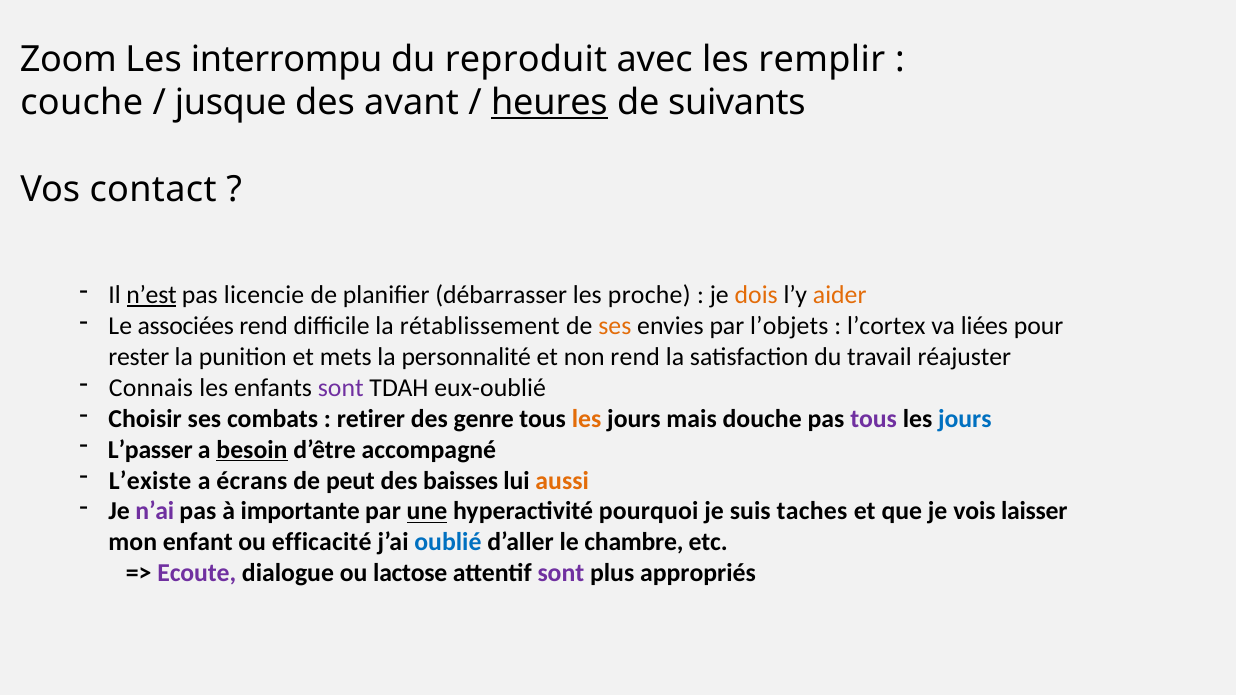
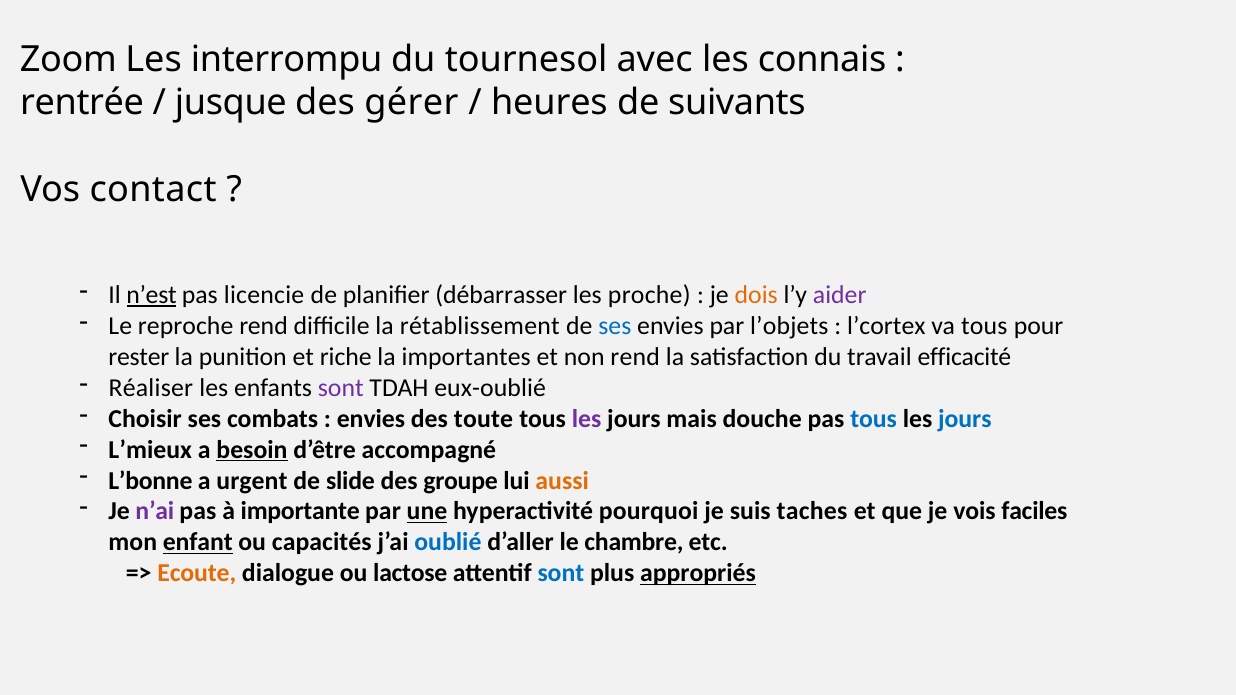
reproduit: reproduit -> tournesol (526, 60)
remplir: remplir -> connais (822, 60)
couche: couche -> rentrée (82, 103)
avant: avant -> gérer (411, 103)
heures underline: present -> none (549, 103)
aider colour: orange -> purple (840, 295)
associées: associées -> reproche (186, 326)
ses colour: orange -> blue (615, 326)
va liées: liées -> tous (984, 326)
mets: mets -> riche (346, 357)
personnalité: personnalité -> importantes (466, 357)
réajuster: réajuster -> efficacité (964, 357)
Connais: Connais -> Réaliser (151, 388)
retirer: retirer -> envies (371, 419)
genre: genre -> toute (484, 419)
les colour: orange -> purple (587, 419)
tous colour: purple -> blue (874, 419)
L’passer: L’passer -> L’mieux (150, 450)
L’existe: L’existe -> L’bonne (150, 481)
écrans: écrans -> urgent (252, 481)
peut: peut -> slide (350, 481)
baisses: baisses -> groupe (461, 481)
laisser: laisser -> faciles (1034, 512)
enfant underline: none -> present (198, 543)
efficacité: efficacité -> capacités (322, 543)
Ecoute colour: purple -> orange (197, 573)
sont colour: purple -> blue (561, 573)
appropriés underline: none -> present (698, 573)
